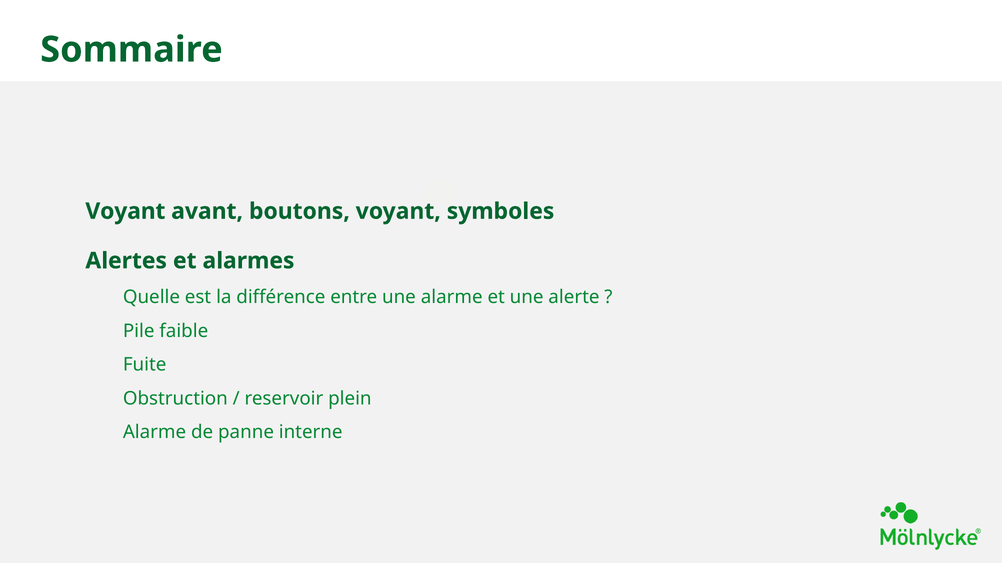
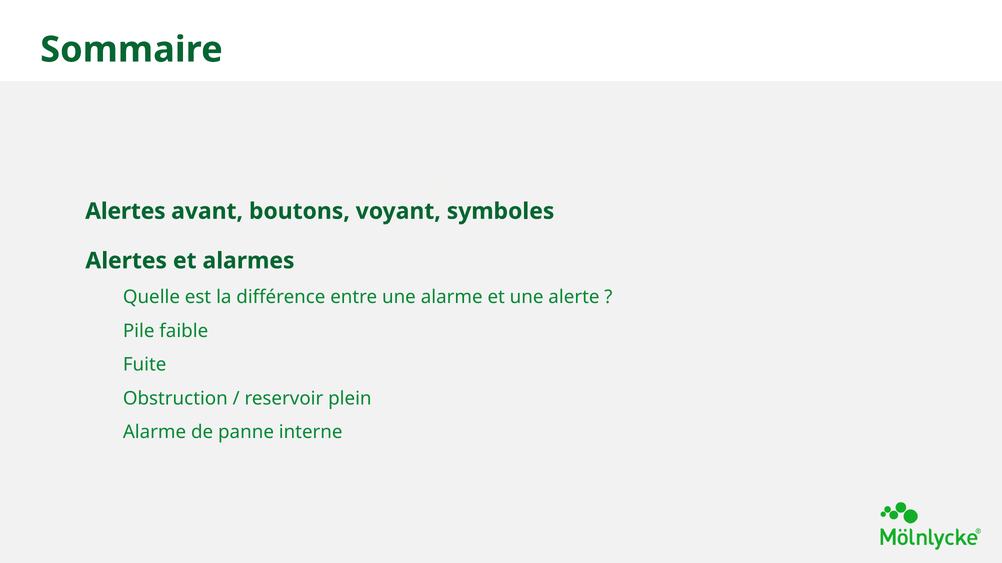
Voyant: Voyant -> Alertes (125, 211)
